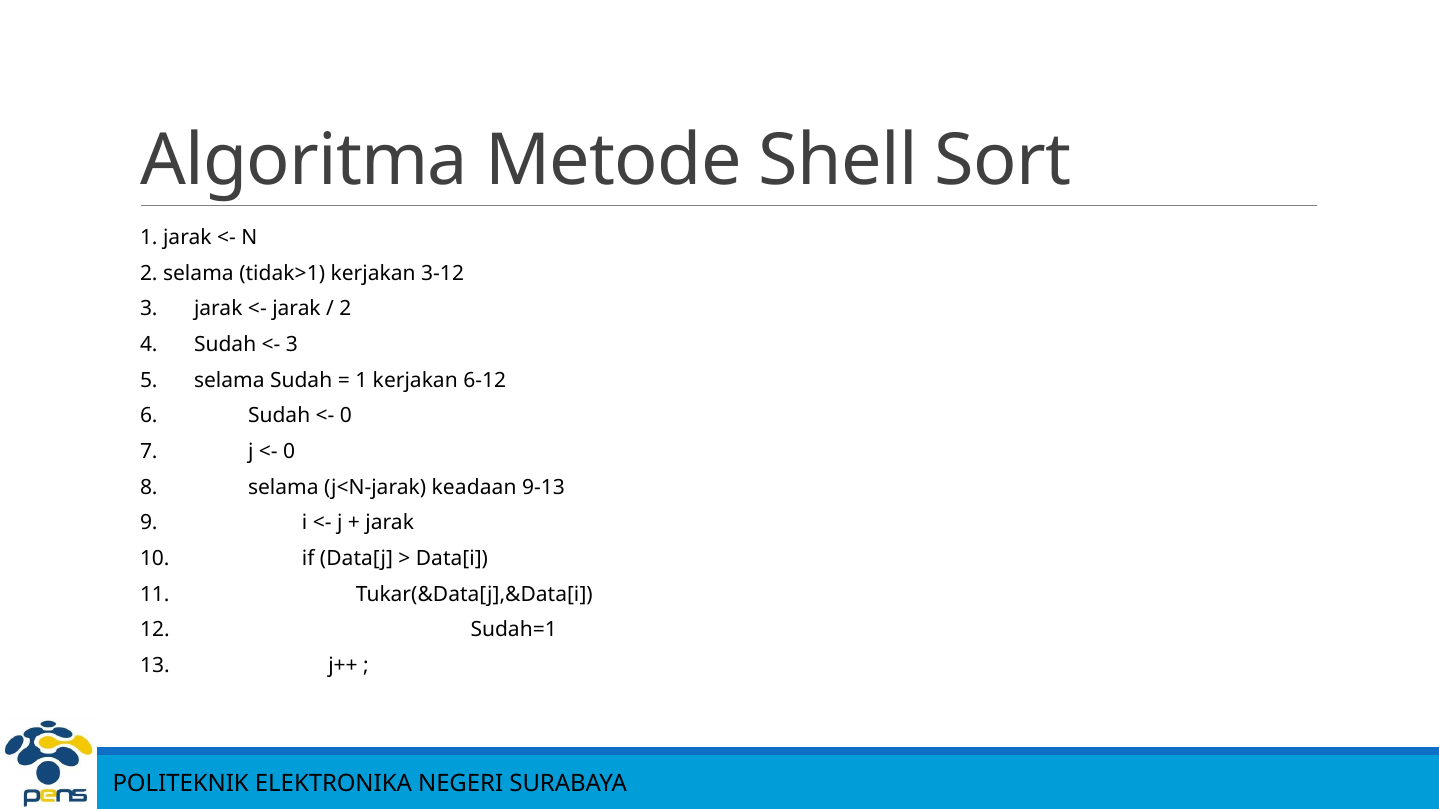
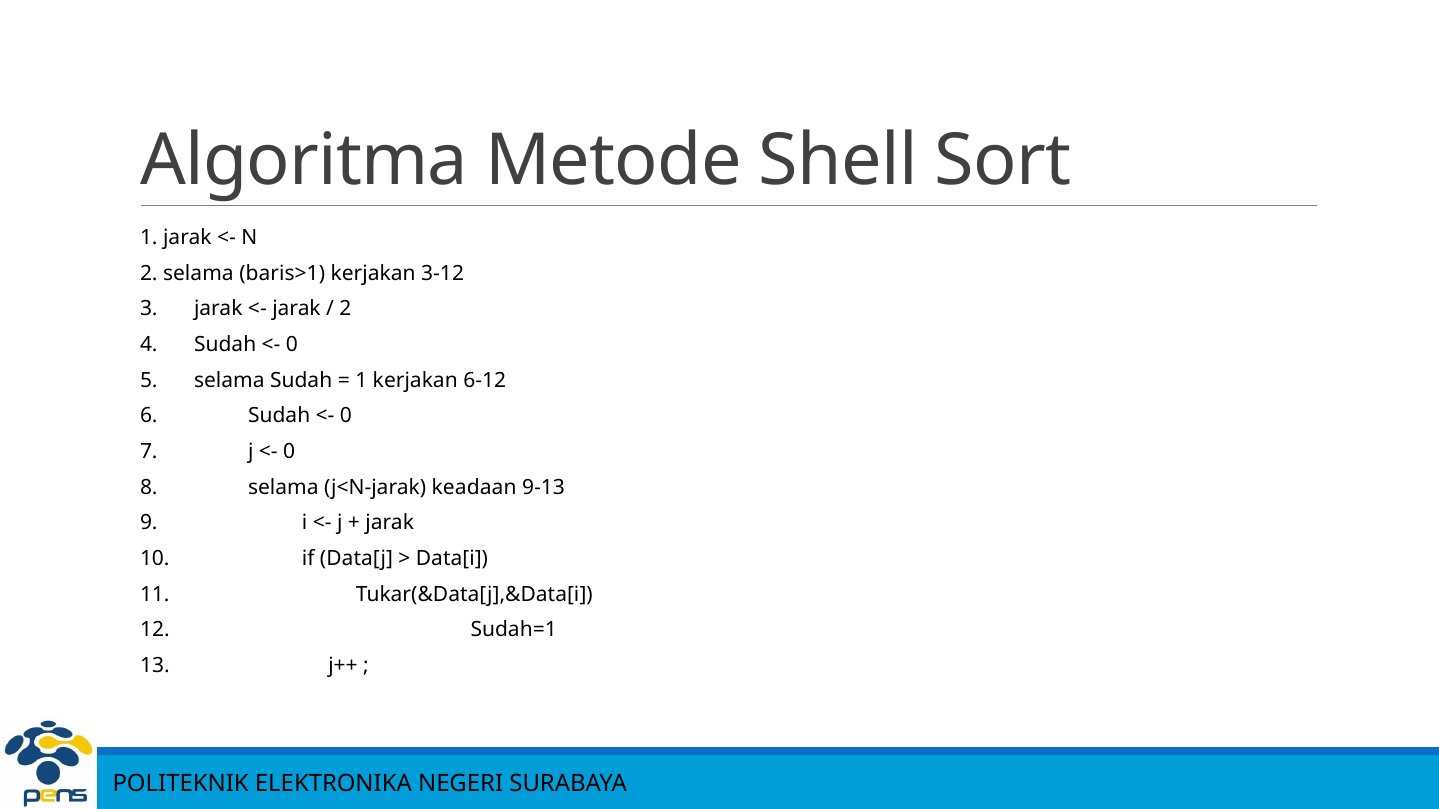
tidak>1: tidak>1 -> baris>1 (282, 273)
3: 3 -> 0 (292, 345)
